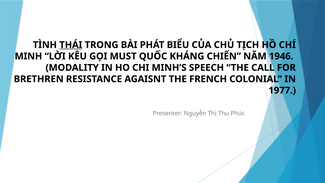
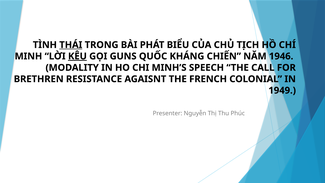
KÊU underline: none -> present (77, 56)
MUST: MUST -> GUNS (123, 56)
1977: 1977 -> 1949 (282, 90)
